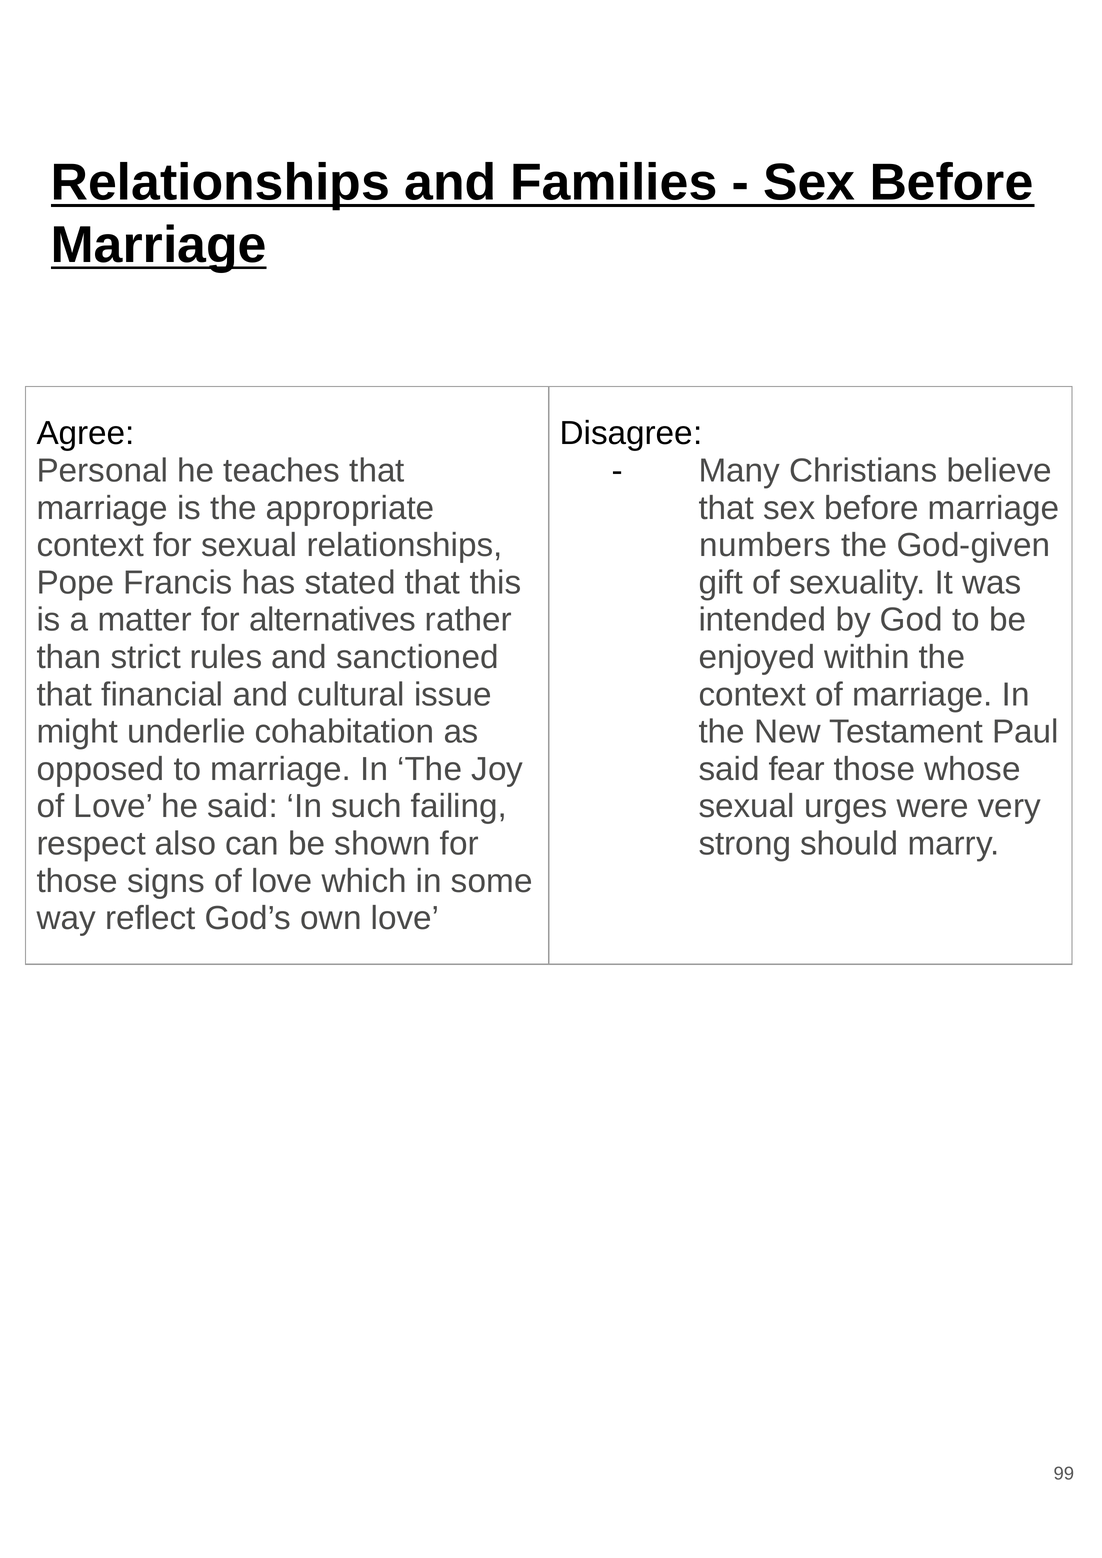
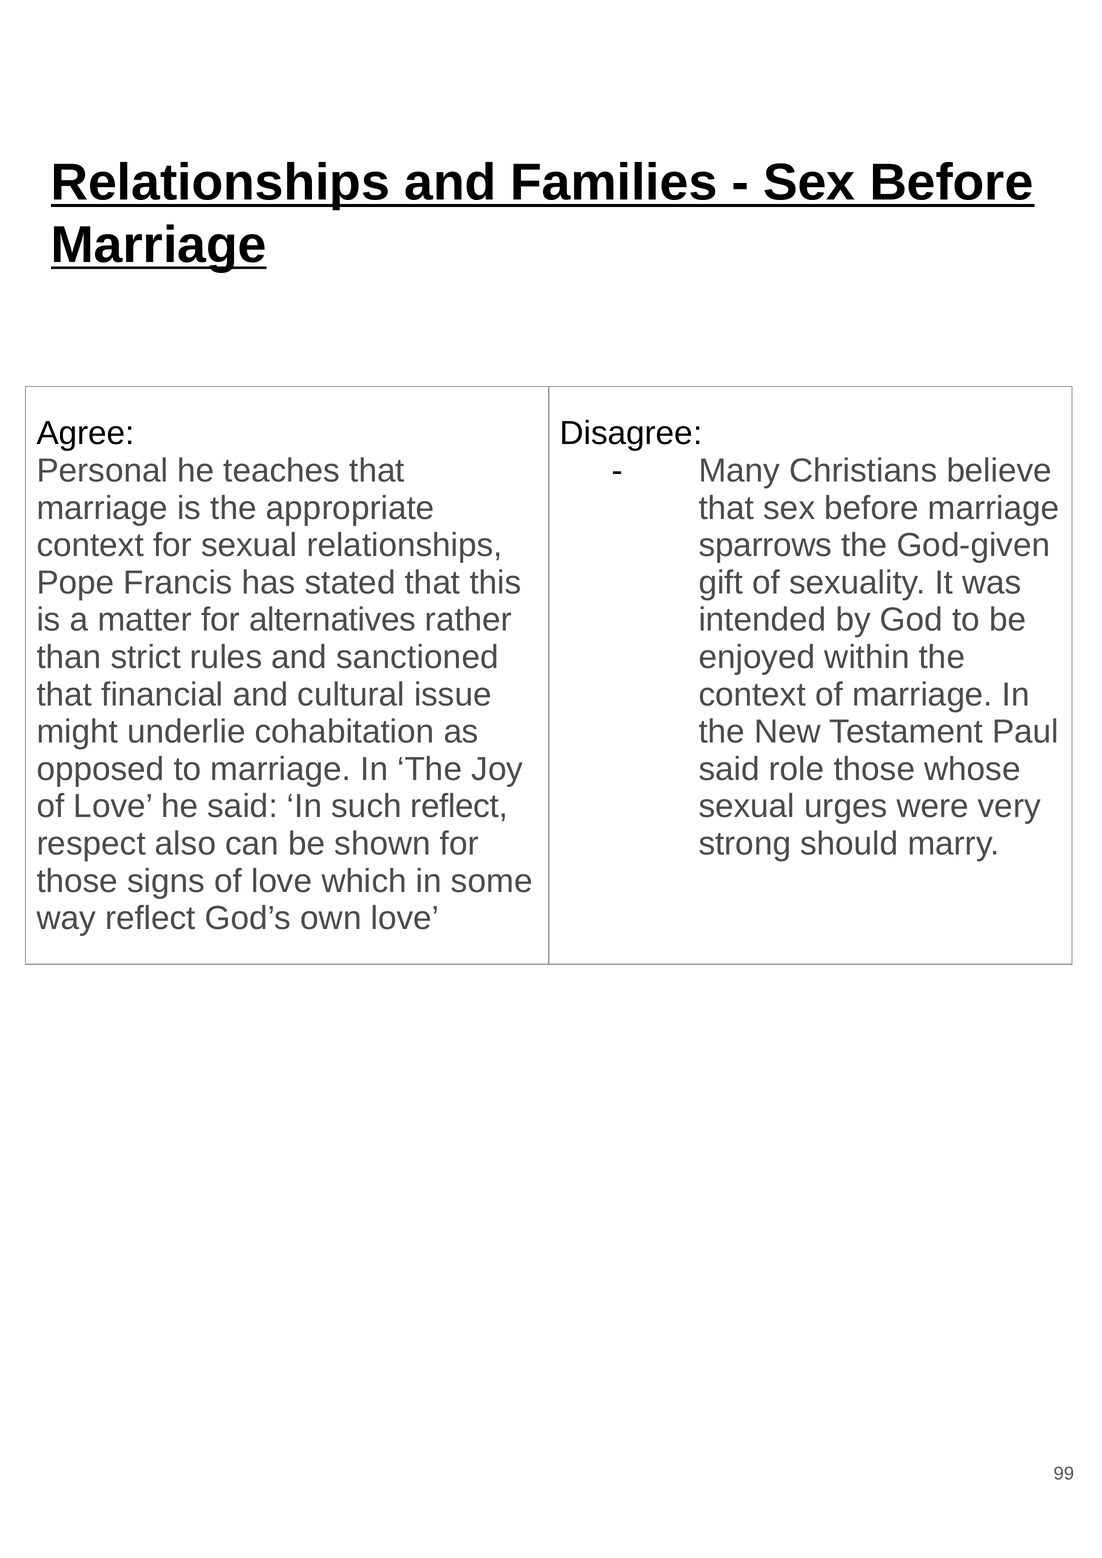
numbers: numbers -> sparrows (765, 546)
fear: fear -> role (797, 769)
such failing: failing -> reflect (459, 807)
